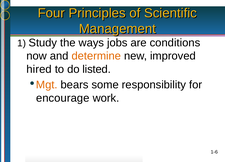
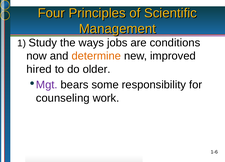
listed: listed -> older (97, 70)
Mgt colour: orange -> purple (47, 85)
encourage: encourage -> counseling (63, 98)
